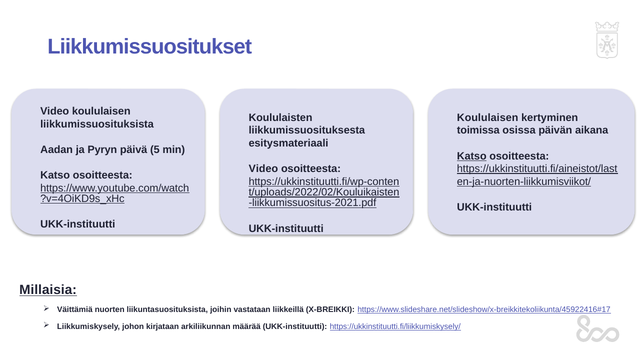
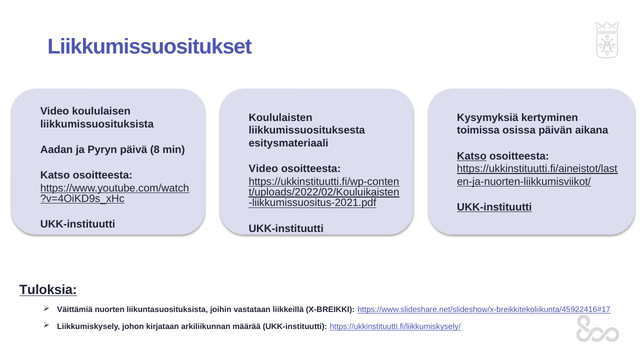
Koululaisen: Koululaisen -> Kysymyksiä (488, 118)
5: 5 -> 8 (155, 150)
UKK-instituutti underline: none -> present (494, 207)
Millaisia: Millaisia -> Tuloksia (48, 290)
